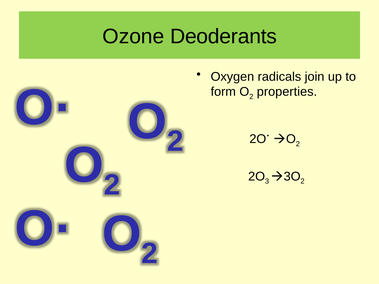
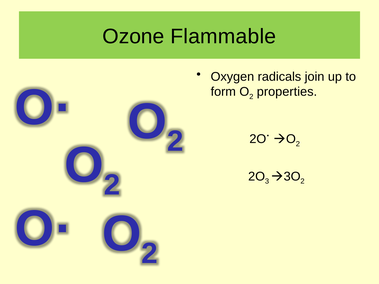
Deoderants: Deoderants -> Flammable (223, 37)
